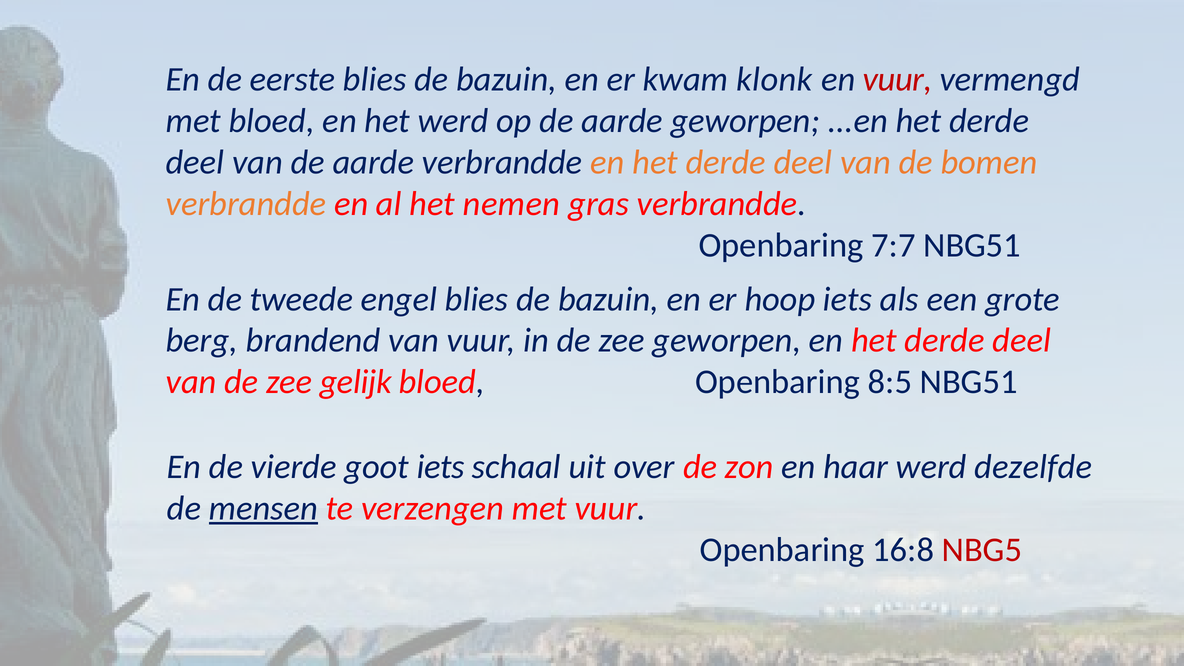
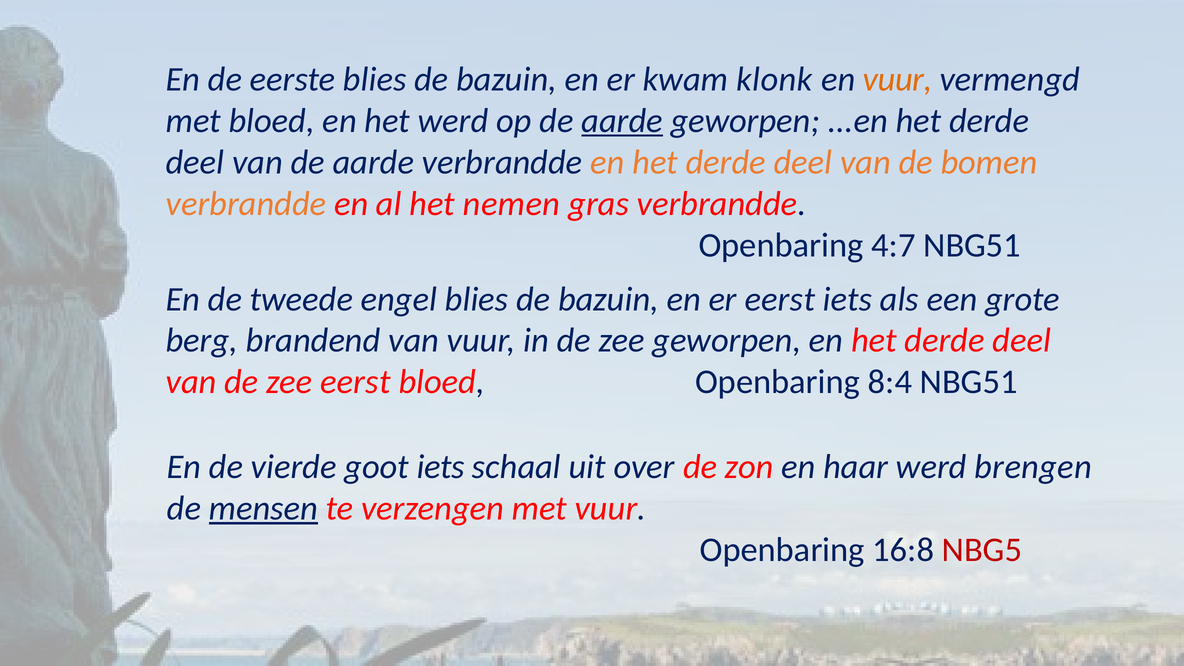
vuur colour: red -> orange (898, 79)
aarde underline: none -> present (622, 121)
7:7: 7:7 -> 4:7 (893, 245)
er hoop: hoop -> eerst (780, 299)
zee gelijk: gelijk -> eerst (355, 382)
8:5: 8:5 -> 8:4 (890, 382)
dezelfde: dezelfde -> brengen (1033, 467)
